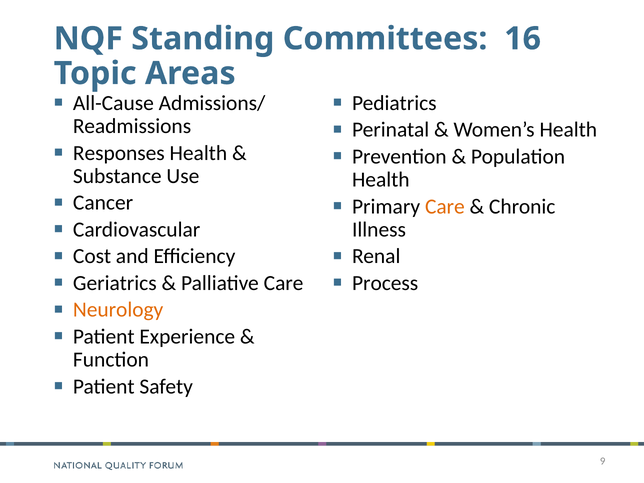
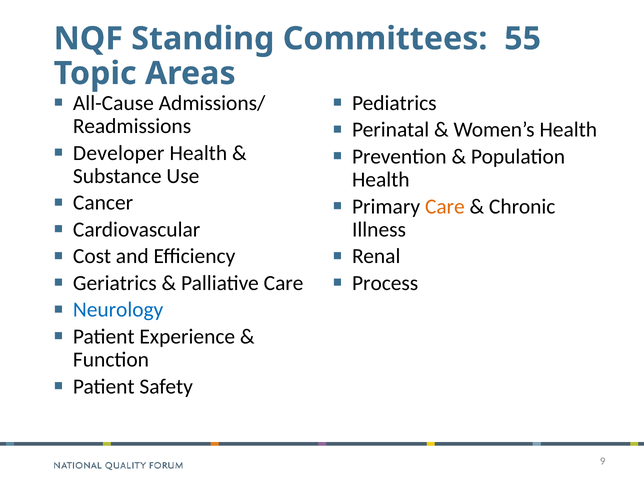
16: 16 -> 55 (523, 39)
Responses: Responses -> Developer (119, 153)
Neurology colour: orange -> blue (118, 310)
